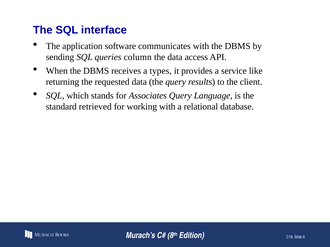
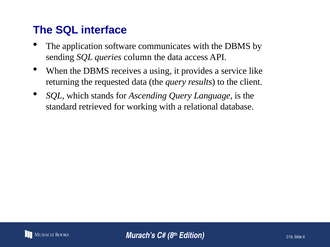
types: types -> using (161, 71)
Associates: Associates -> Ascending (148, 96)
